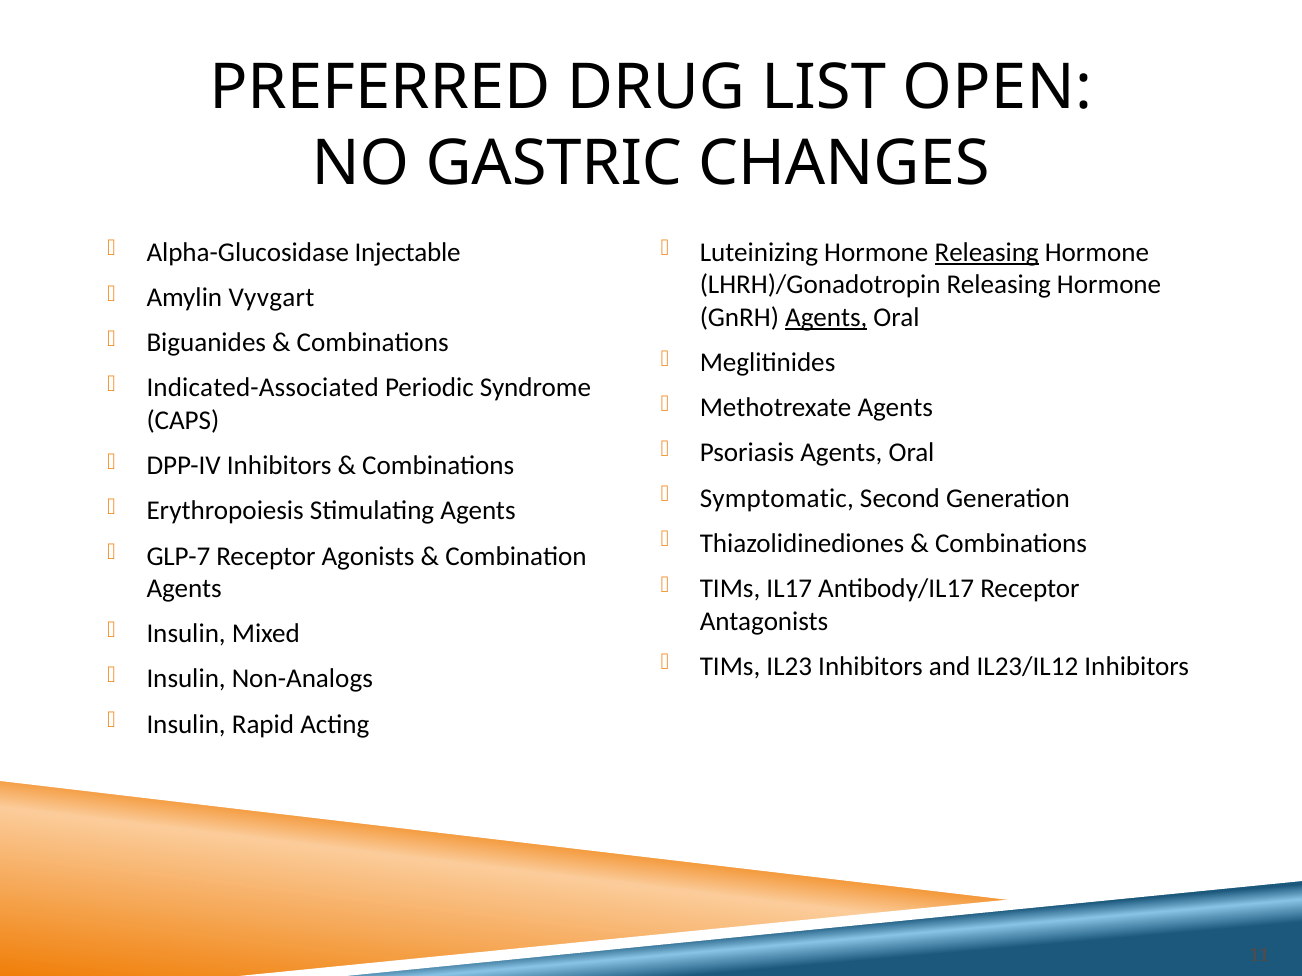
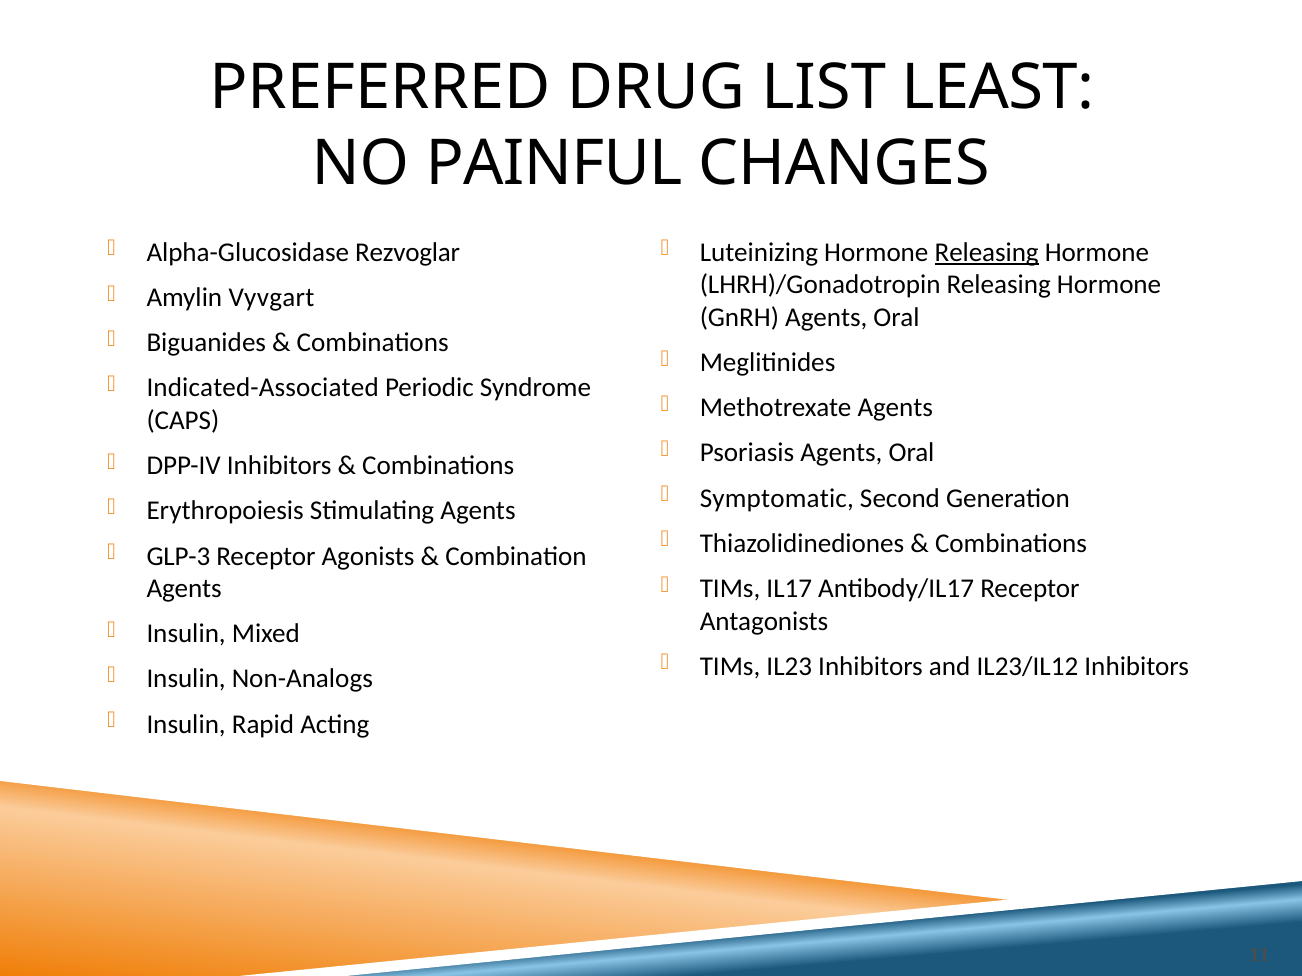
OPEN: OPEN -> LEAST (998, 88)
GASTRIC: GASTRIC -> PAINFUL (554, 164)
Injectable: Injectable -> Rezvoglar (408, 253)
Agents underline: present -> none (826, 318)
GLP-7: GLP-7 -> GLP-3 (178, 556)
